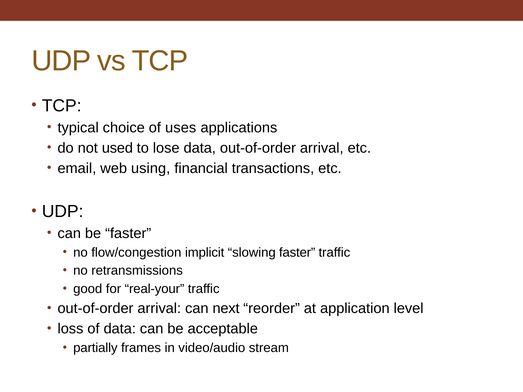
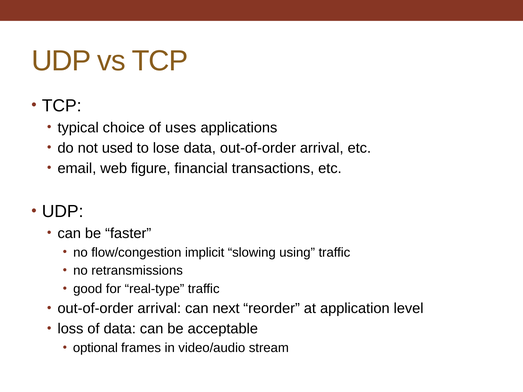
using: using -> figure (151, 168)
slowing faster: faster -> using (297, 253)
real-your: real-your -> real-type (154, 289)
partially: partially -> optional (95, 348)
